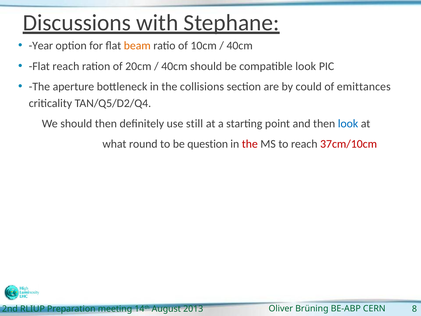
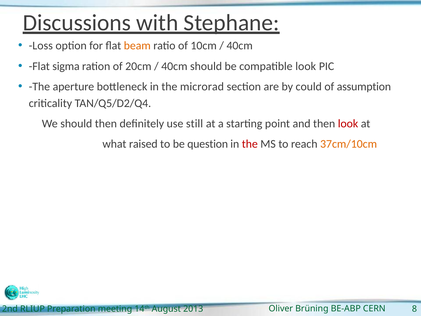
Year: Year -> Loss (41, 46)
Flat reach: reach -> sigma (66, 66)
collisions: collisions -> microrad (202, 86)
emittances: emittances -> assumption (364, 86)
look colour: blue -> red (348, 124)
round: round -> raised (143, 144)
37cm/10cm colour: red -> orange (349, 144)
